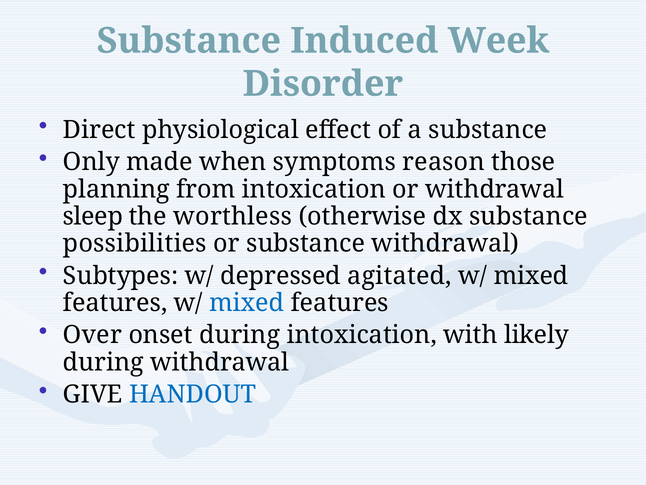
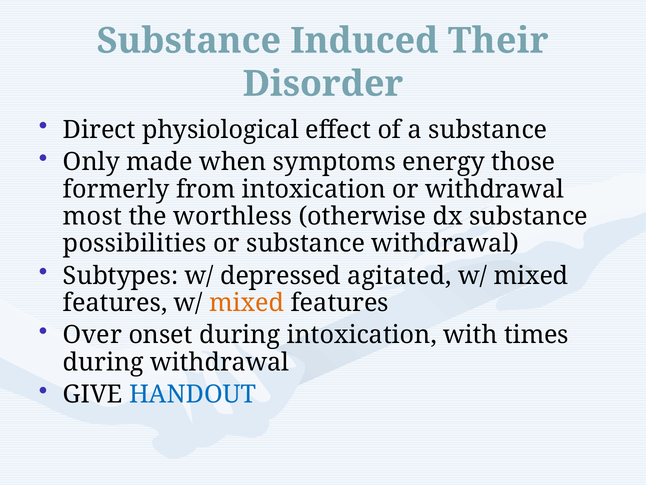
Week: Week -> Their (498, 41)
reason: reason -> energy (444, 162)
planning: planning -> formerly (116, 189)
sleep: sleep -> most (93, 216)
mixed colour: blue -> orange (247, 303)
likely: likely -> times (536, 335)
